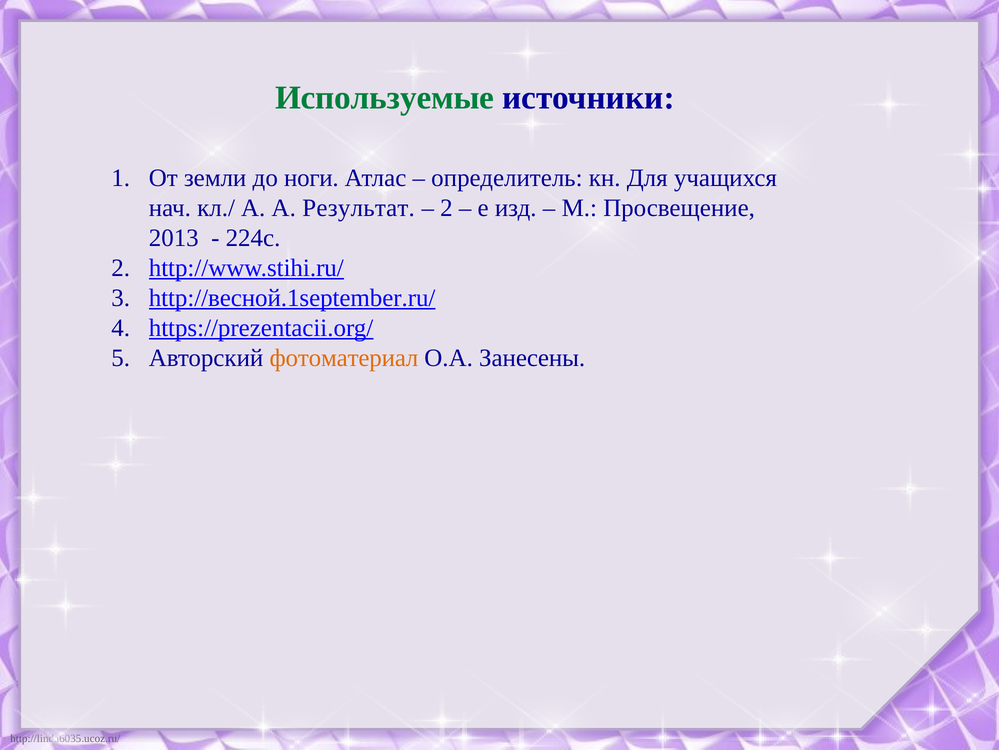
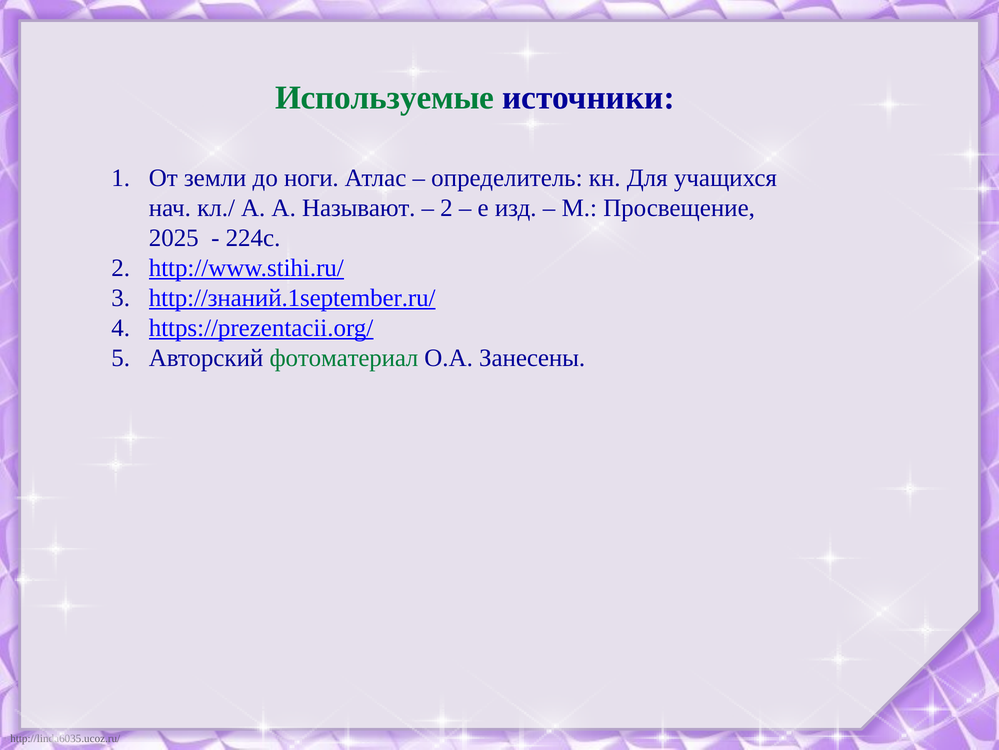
Результат: Результат -> Называют (359, 208)
2013: 2013 -> 2025 (174, 238)
http://весной.1september.ru/: http://весной.1september.ru/ -> http://знаний.1september.ru/ (292, 298)
фотоматериал colour: orange -> green (344, 358)
